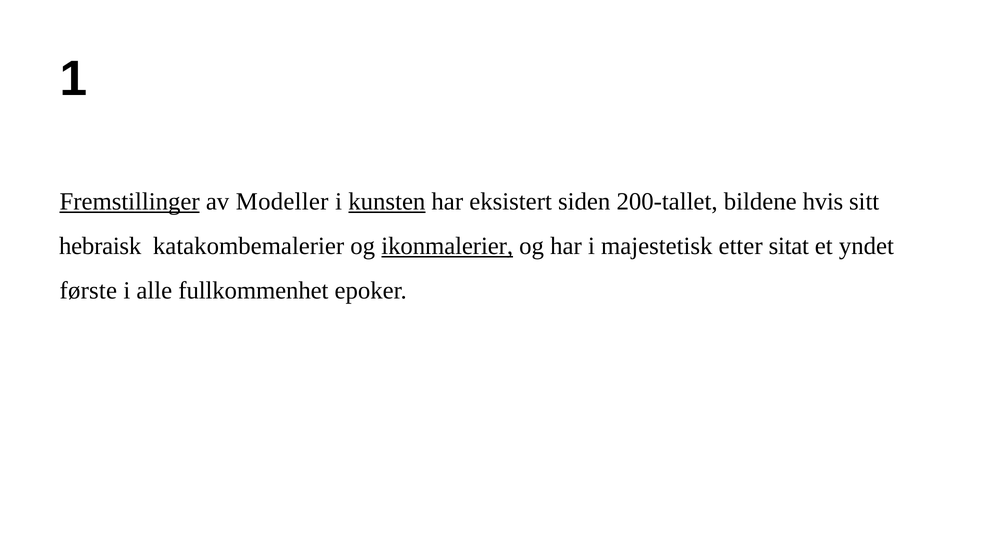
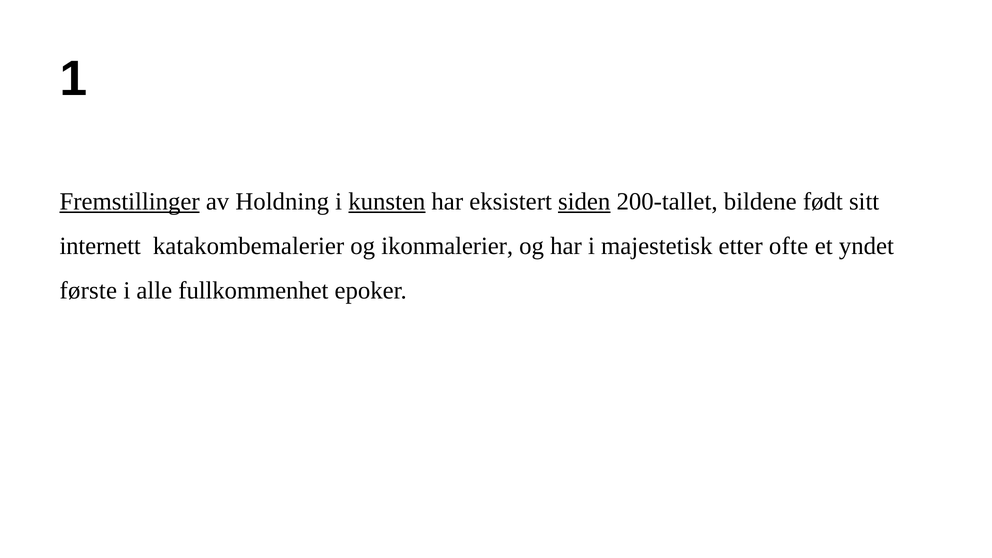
Modeller: Modeller -> Holdning (282, 201)
siden underline: none -> present (584, 201)
hvis: hvis -> født (823, 201)
hebraisk: hebraisk -> internett (100, 246)
ikonmalerier underline: present -> none (447, 246)
sitat: sitat -> ofte (789, 246)
